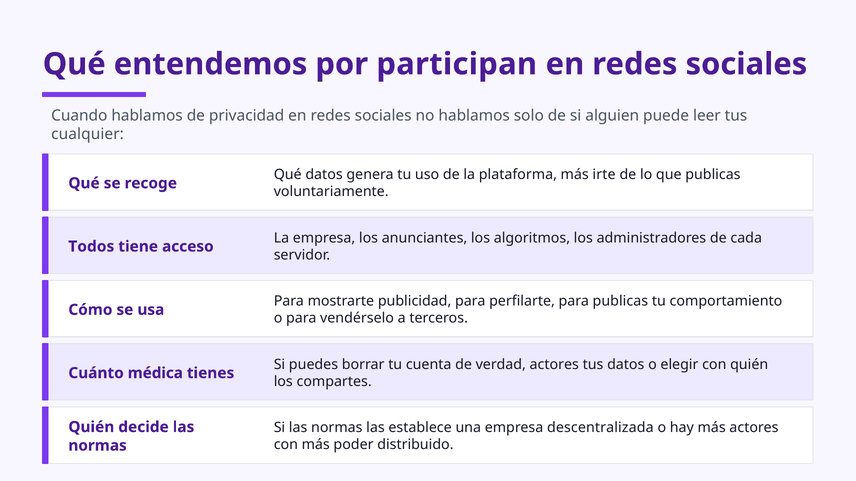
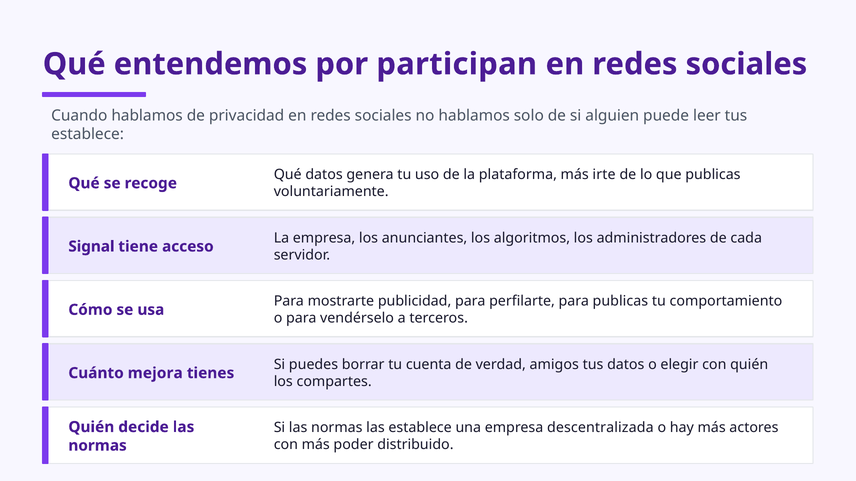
cualquier: cualquier -> establece (88, 134)
Todos: Todos -> Signal (91, 247)
verdad actores: actores -> amigos (554, 365)
médica: médica -> mejora (155, 373)
